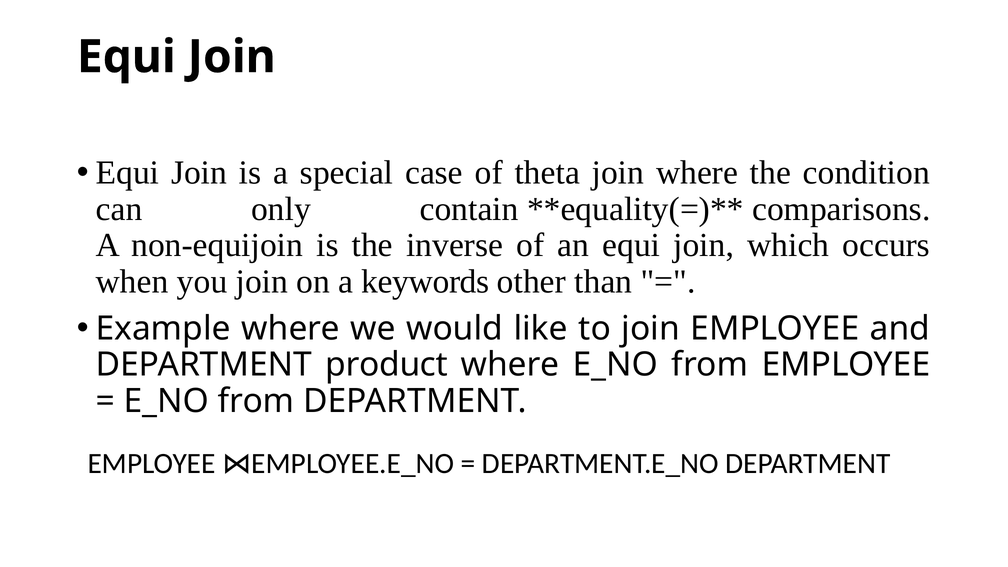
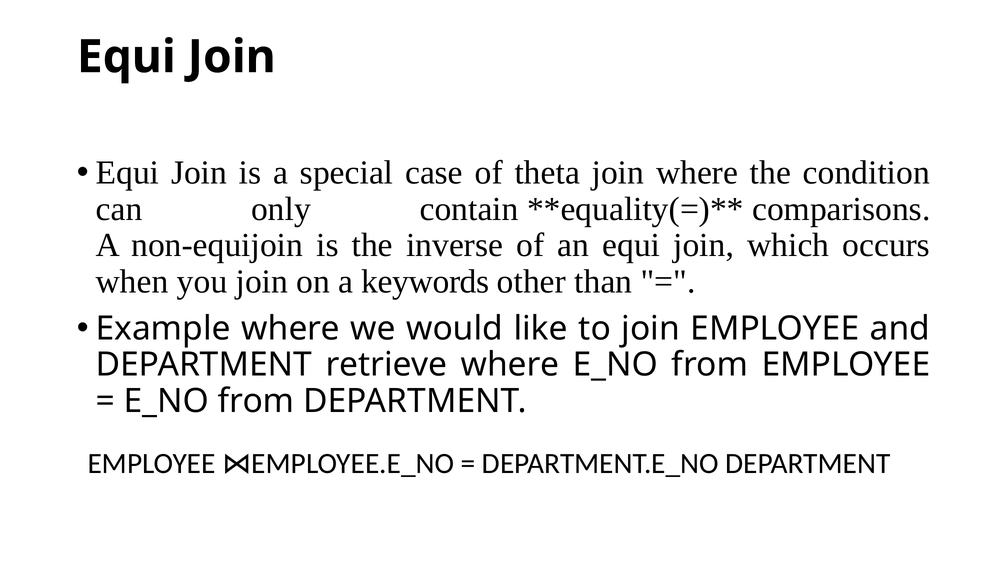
product: product -> retrieve (386, 365)
